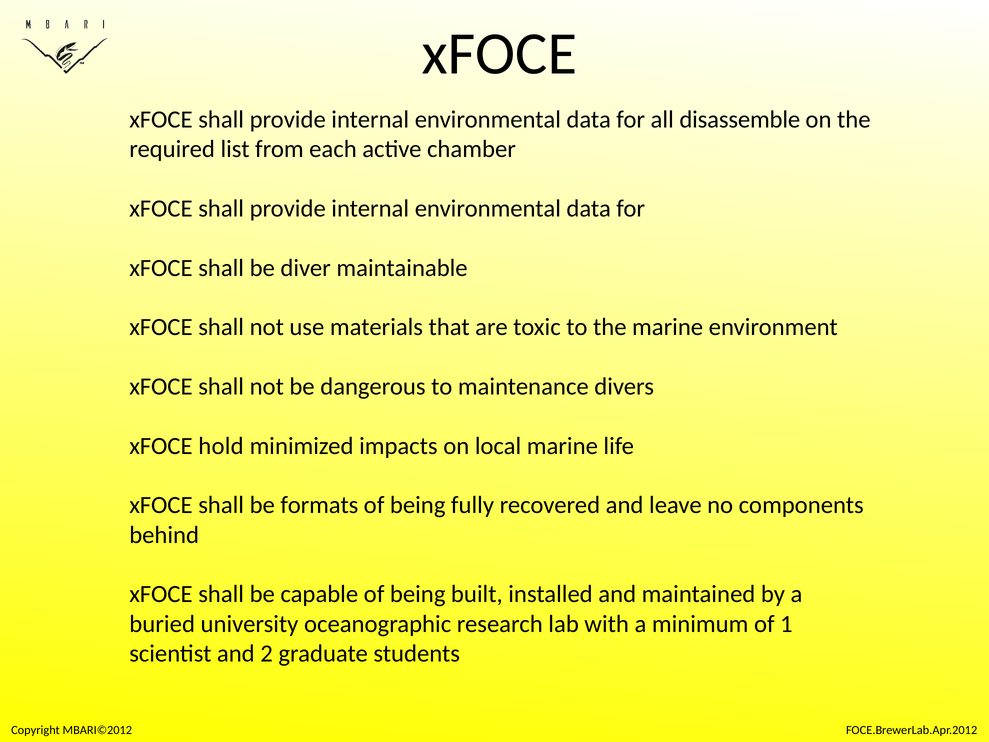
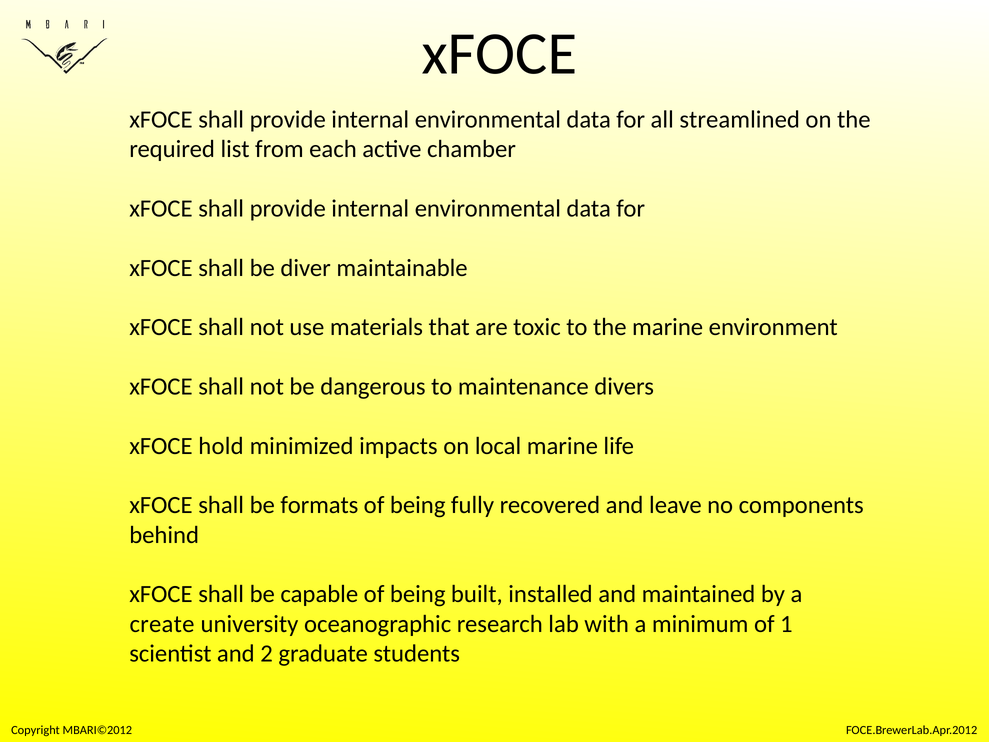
disassemble: disassemble -> streamlined (740, 119)
buried: buried -> create (162, 624)
